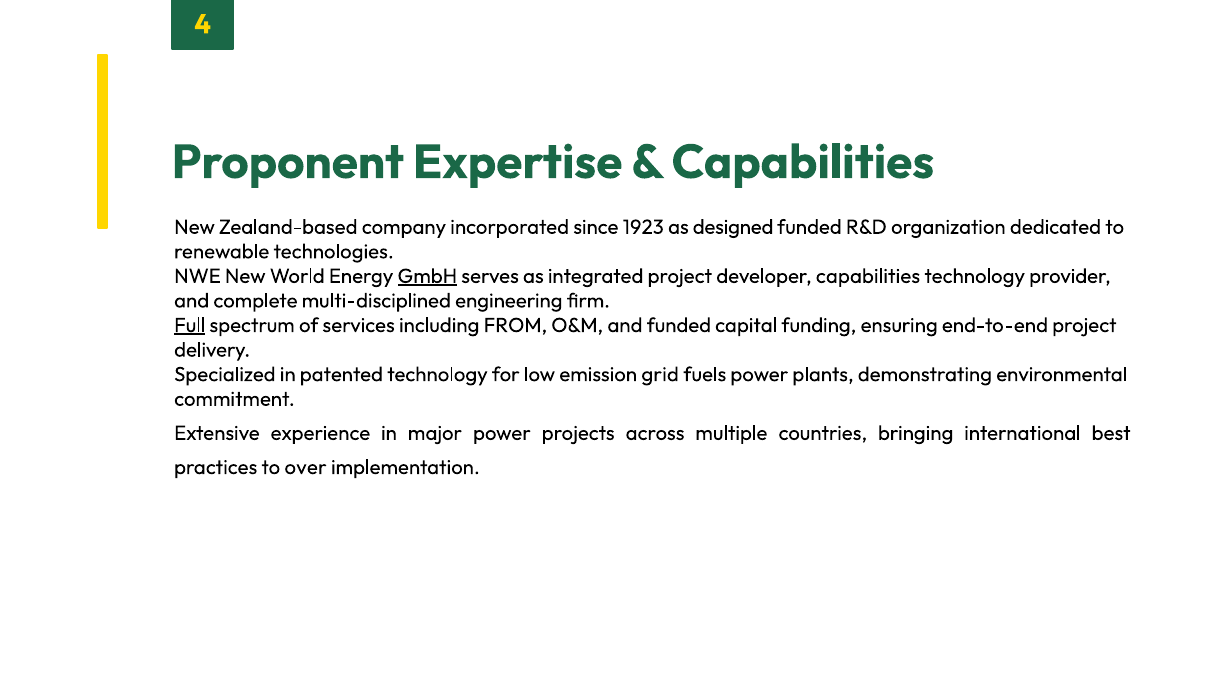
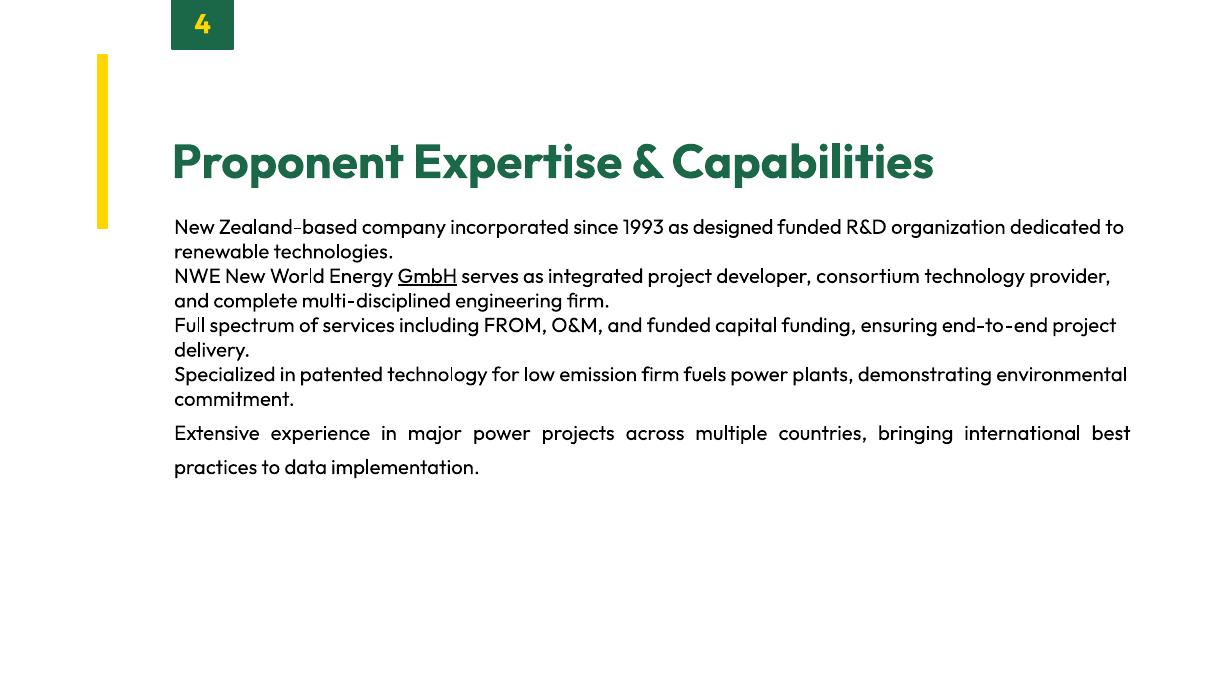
1923: 1923 -> 1993 (643, 227)
developer capabilities: capabilities -> consortium (868, 276)
Full underline: present -> none (190, 325)
emission grid: grid -> firm (660, 374)
over: over -> data (306, 467)
